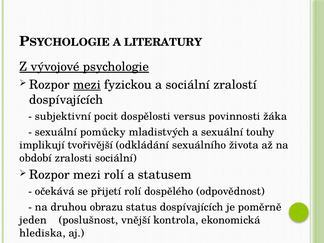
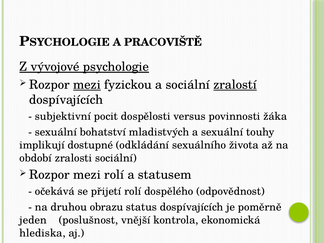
LITERATURY: LITERATURY -> PRACOVIŠTĚ (163, 42)
zralostí underline: none -> present (235, 85)
pomůcky: pomůcky -> bohatství (103, 132)
tvořivější: tvořivější -> dostupné (90, 145)
